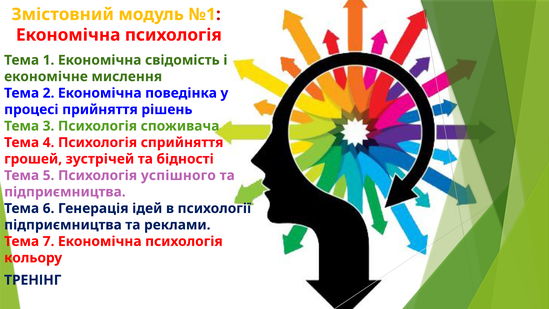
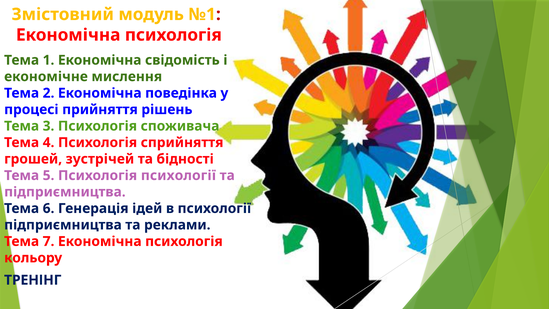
Психологія успішного: успішного -> психології (178, 175)
